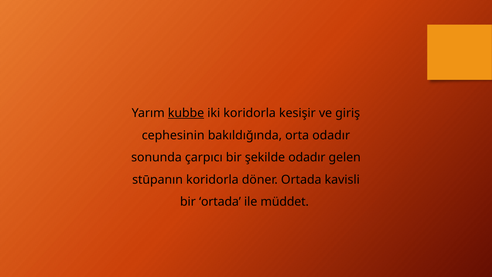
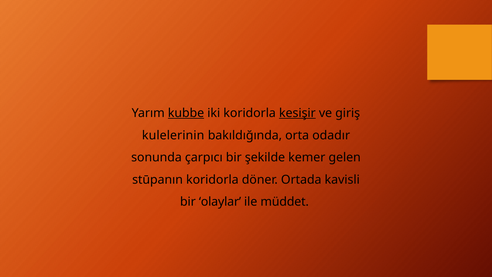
kesişir underline: none -> present (297, 113)
cephesinin: cephesinin -> kulelerinin (173, 135)
şekilde odadır: odadır -> kemer (307, 157)
bir ortada: ortada -> olaylar (220, 202)
